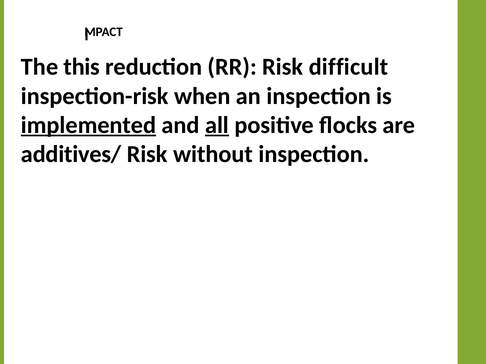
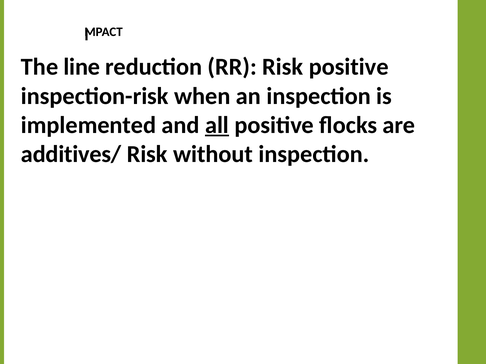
this: this -> line (82, 67)
Risk difficult: difficult -> positive (349, 67)
implemented underline: present -> none (89, 125)
